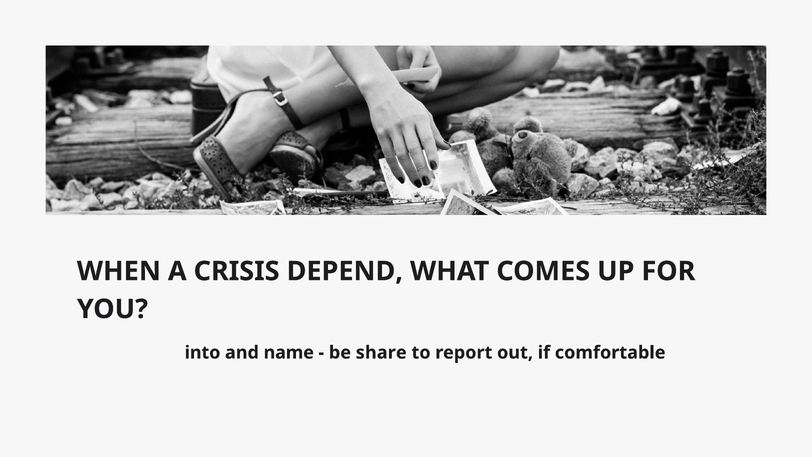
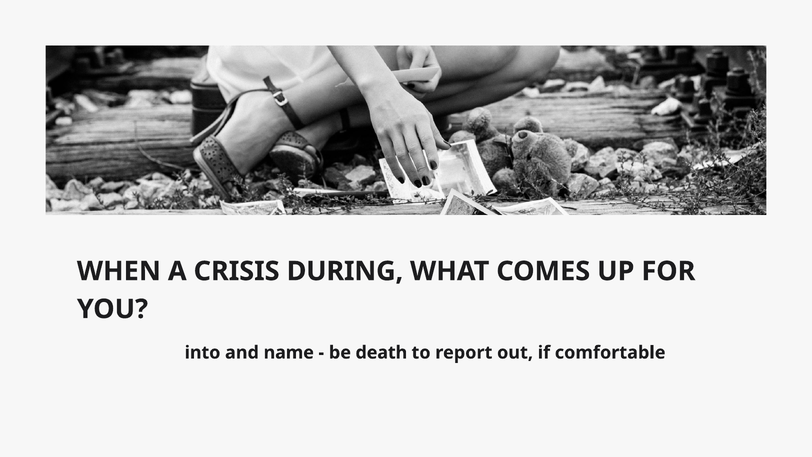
DEPEND: DEPEND -> DURING (345, 271)
share: share -> death (381, 352)
